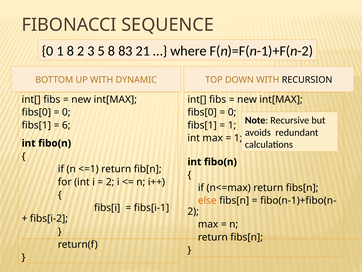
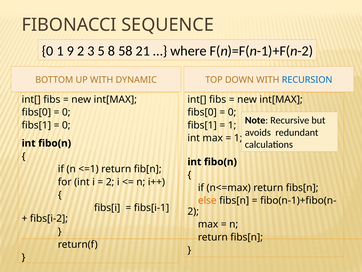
1 8: 8 -> 9 (70, 51)
83: 83 -> 58 (125, 51)
RECURSION colour: black -> blue (307, 80)
6: 6 -> 0 (66, 125)
